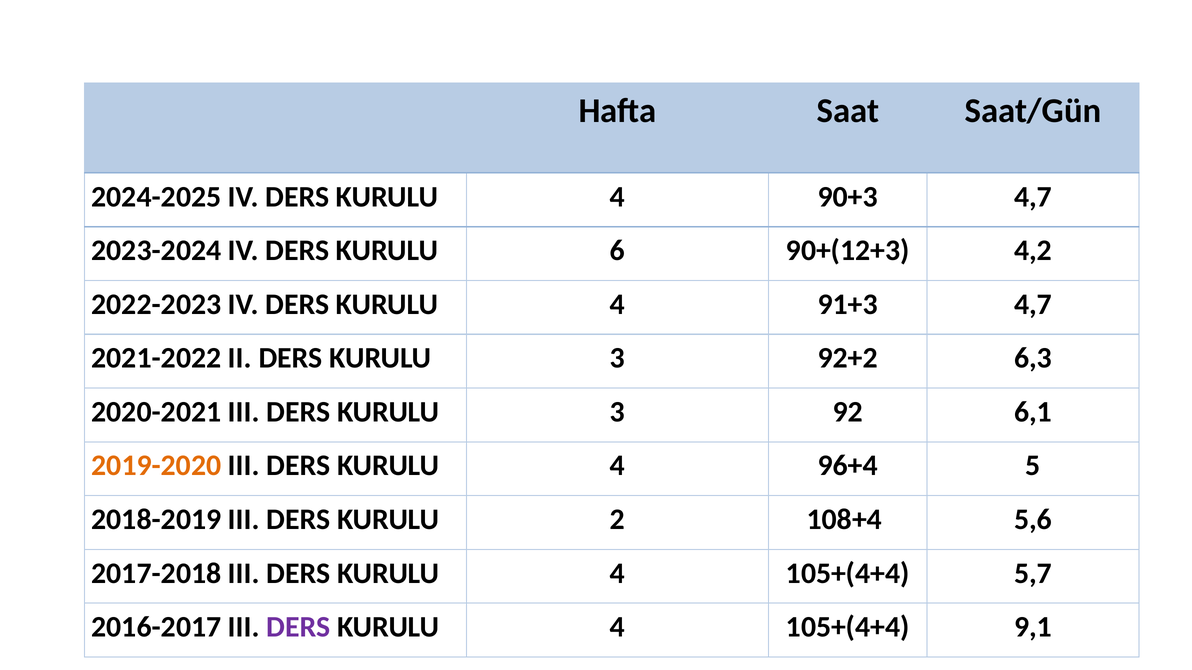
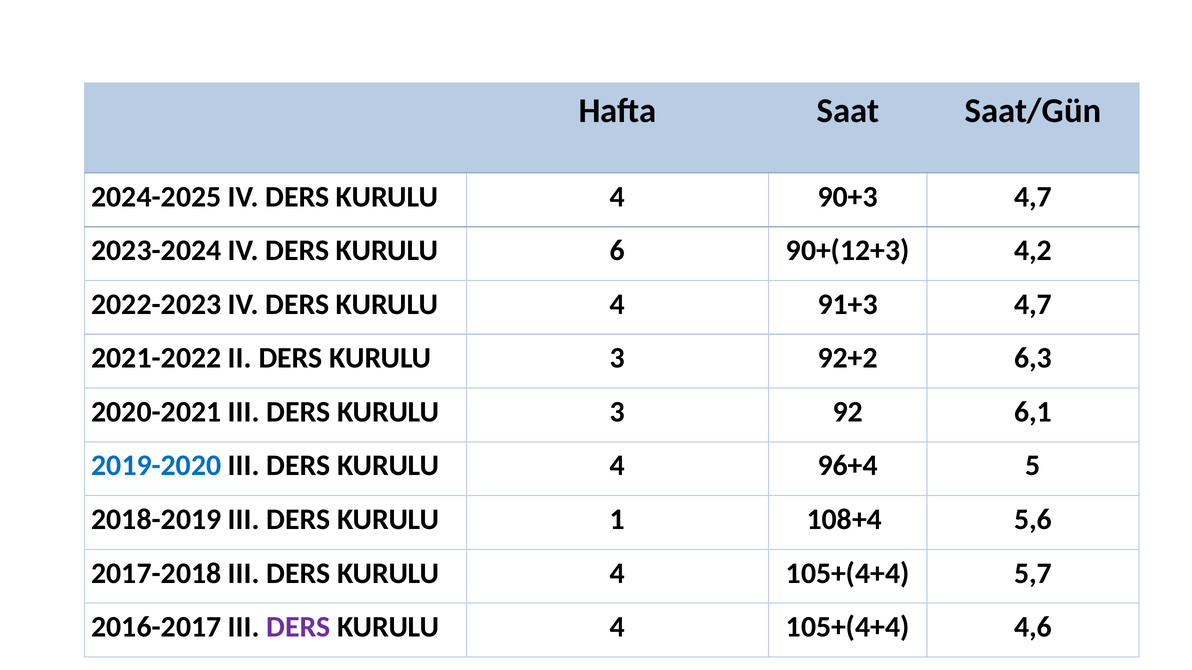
2019-2020 colour: orange -> blue (156, 466)
2: 2 -> 1 (618, 520)
9,1: 9,1 -> 4,6 (1033, 627)
